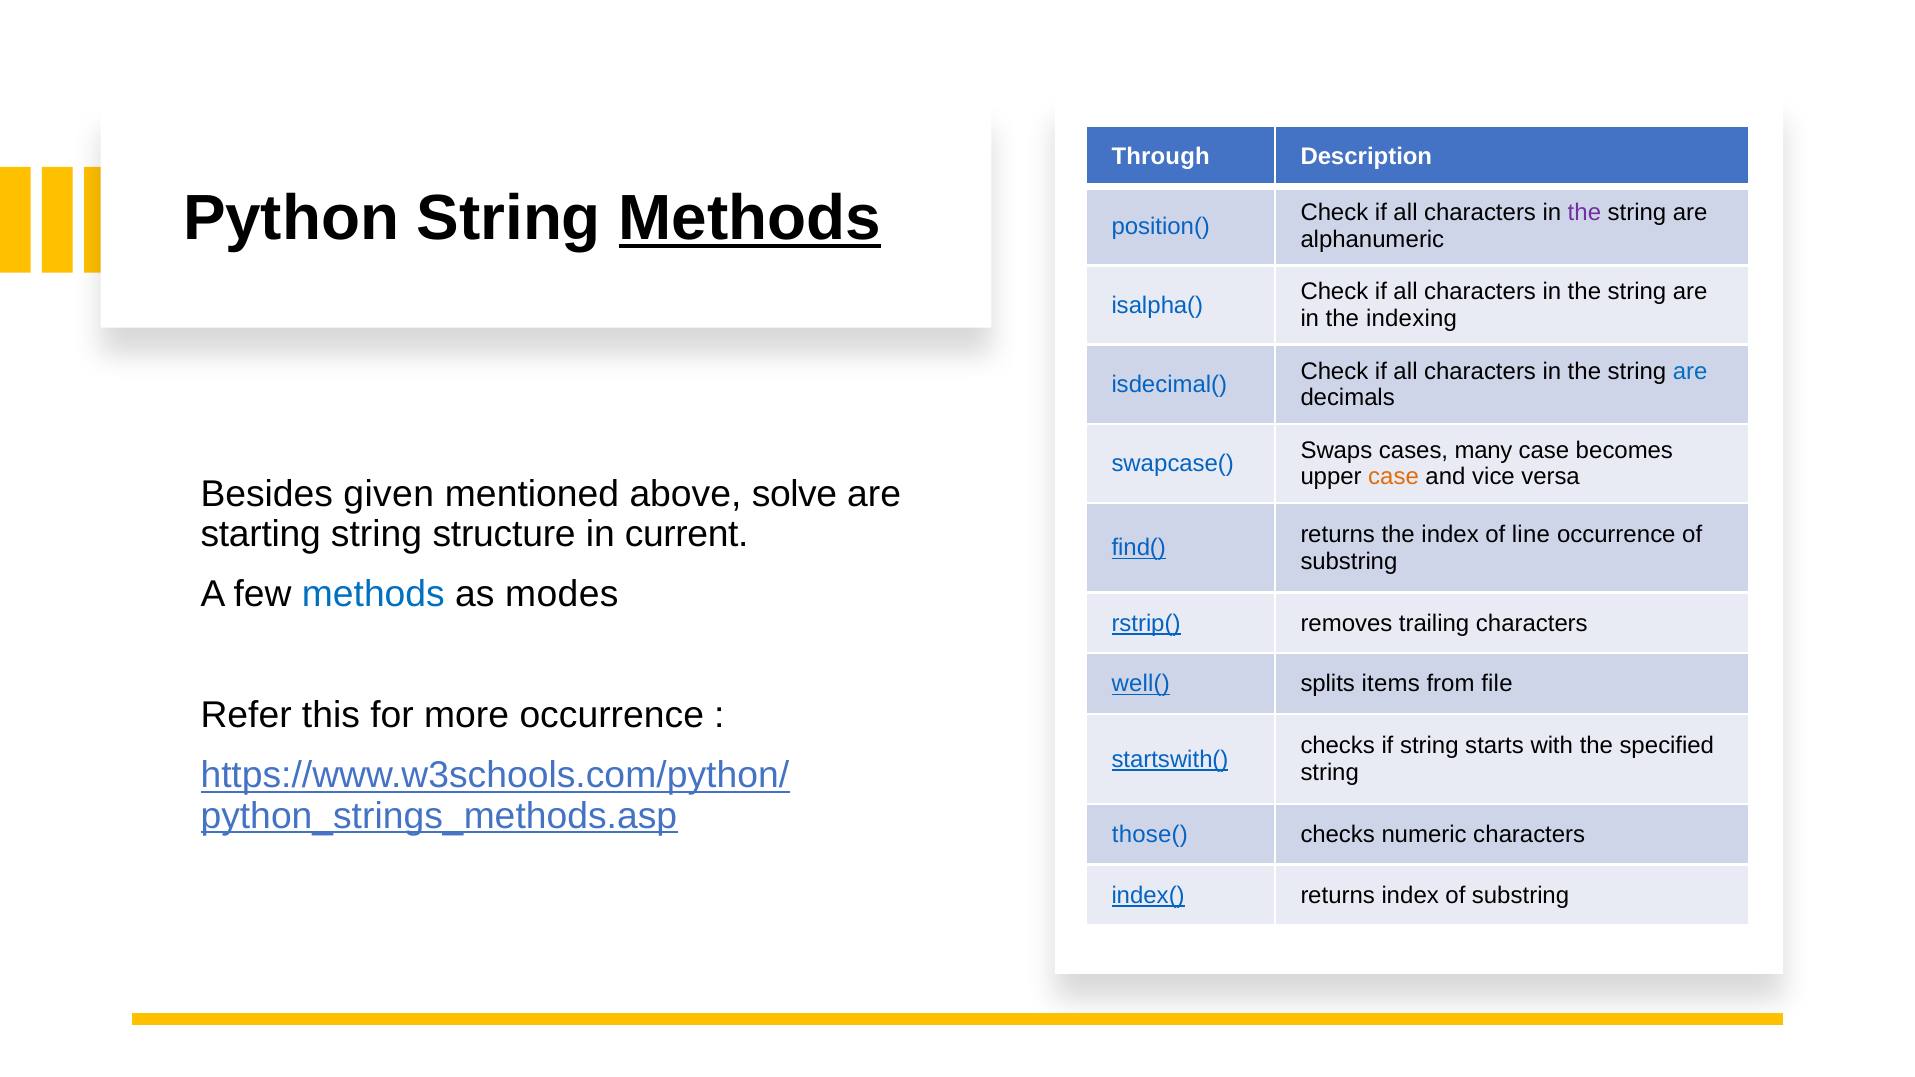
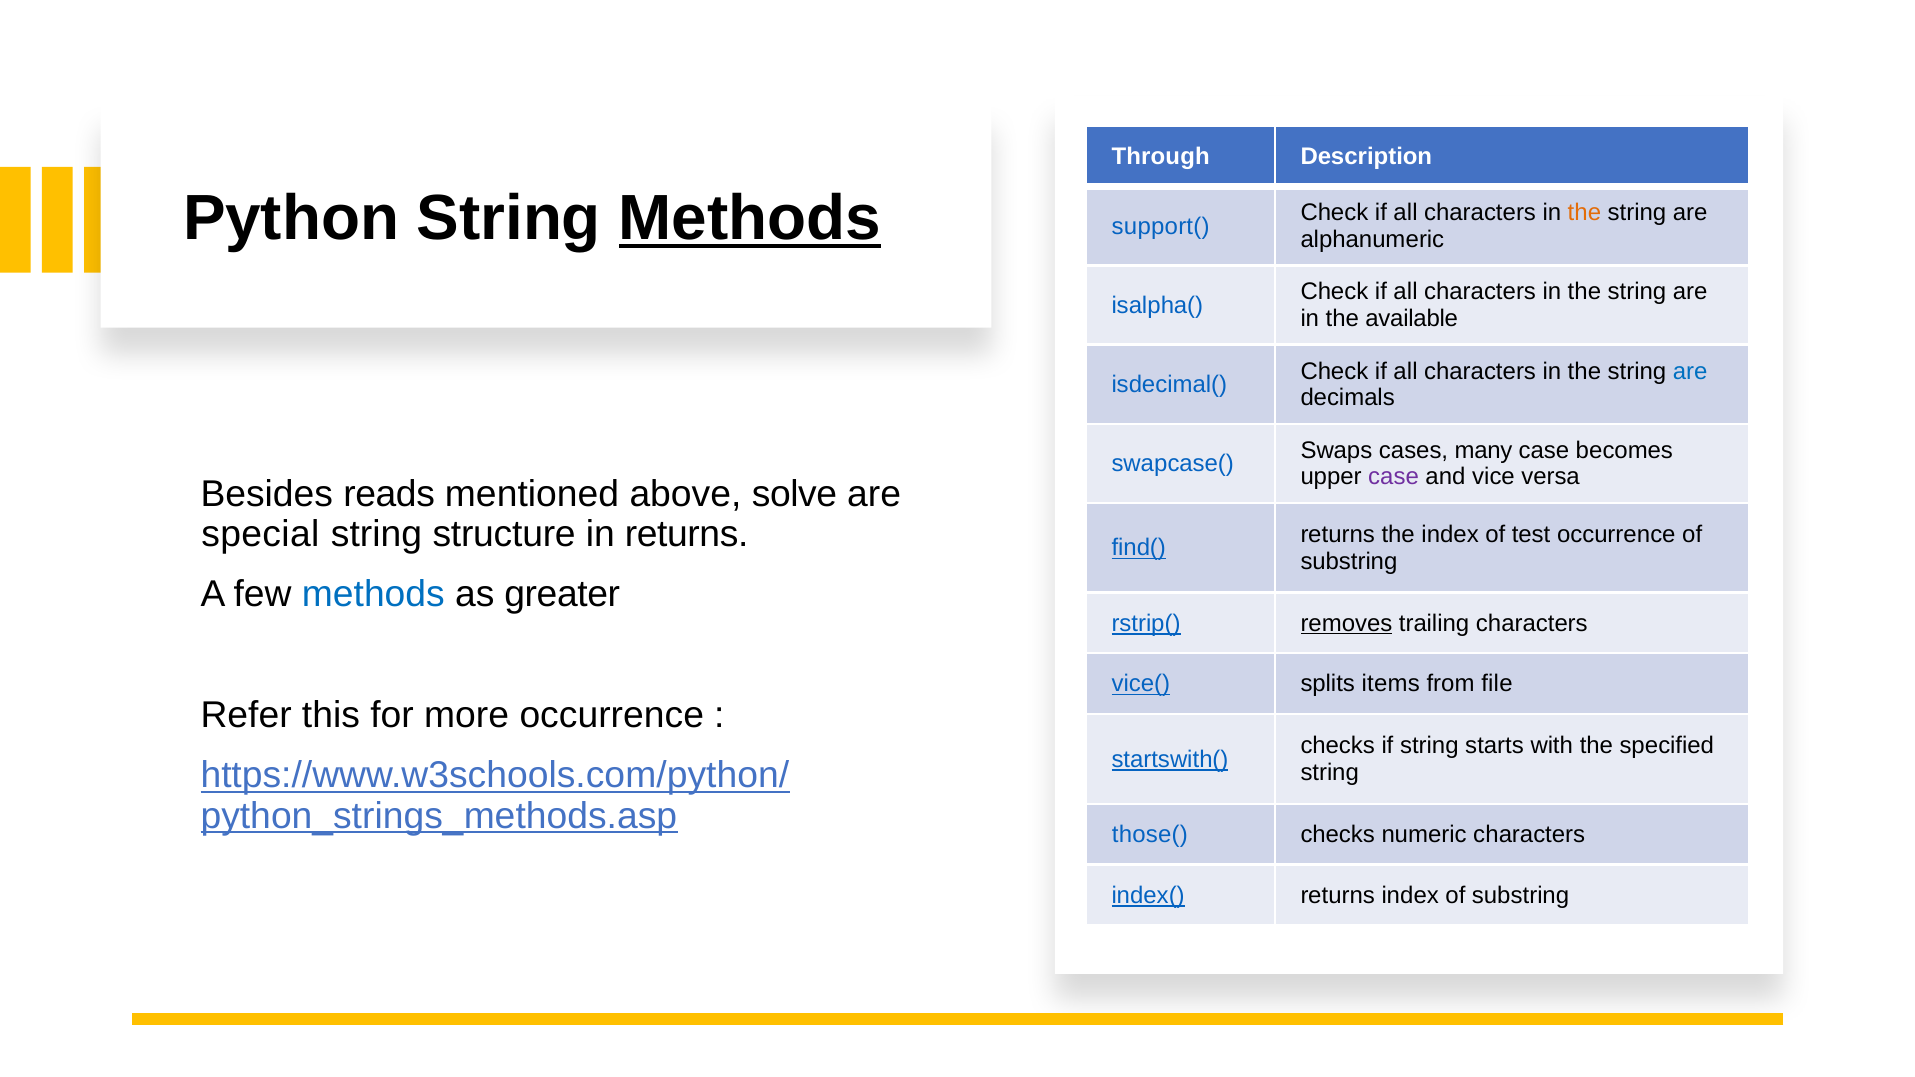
the colour: purple -> orange (1584, 213)
position(: position( -> support( (1161, 226)
indexing: indexing -> available (1412, 319)
case colour: orange -> purple (1394, 477)
given: given -> reads (389, 494)
starting: starting -> special (260, 534)
in current: current -> returns (687, 534)
line: line -> test (1531, 535)
modes: modes -> greater (562, 595)
removes underline: none -> present (1346, 623)
well(: well( -> vice( (1141, 684)
